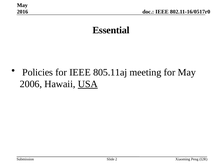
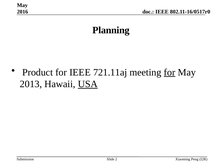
Essential: Essential -> Planning (111, 30)
Policies: Policies -> Product (38, 72)
805.11aj: 805.11aj -> 721.11aj (110, 72)
for underline: none -> present (170, 72)
2006: 2006 -> 2013 (31, 84)
